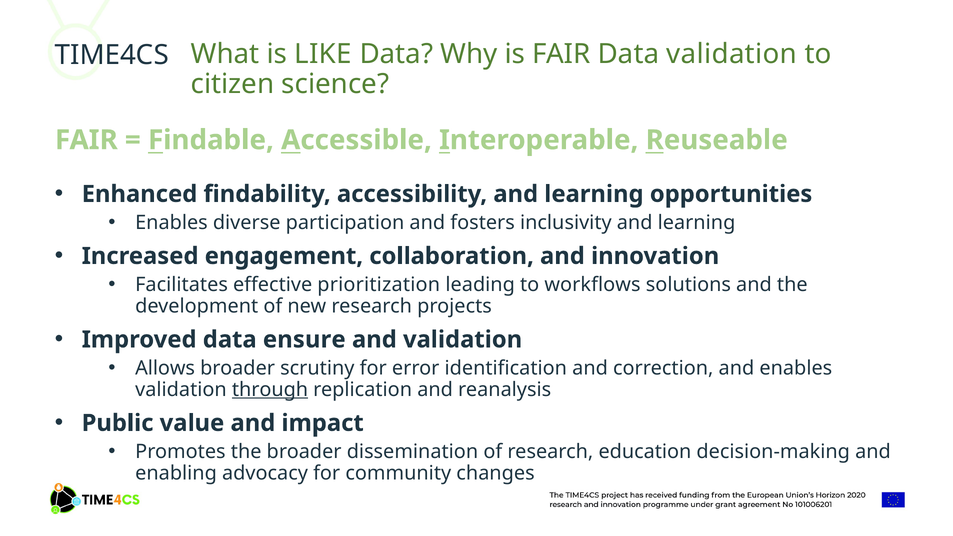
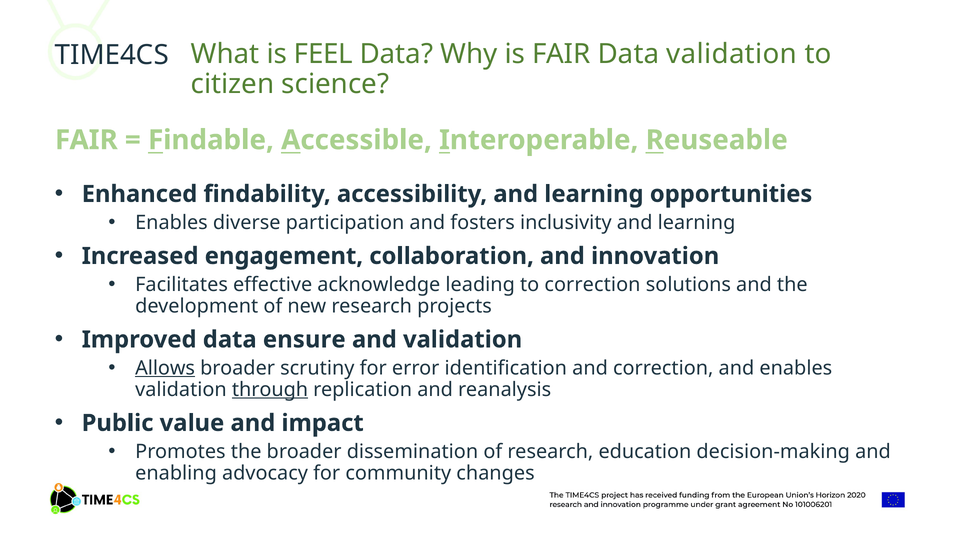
LIKE: LIKE -> FEEL (323, 54)
prioritization: prioritization -> acknowledge (379, 285)
to workflows: workflows -> correction (592, 285)
Allows underline: none -> present (165, 368)
